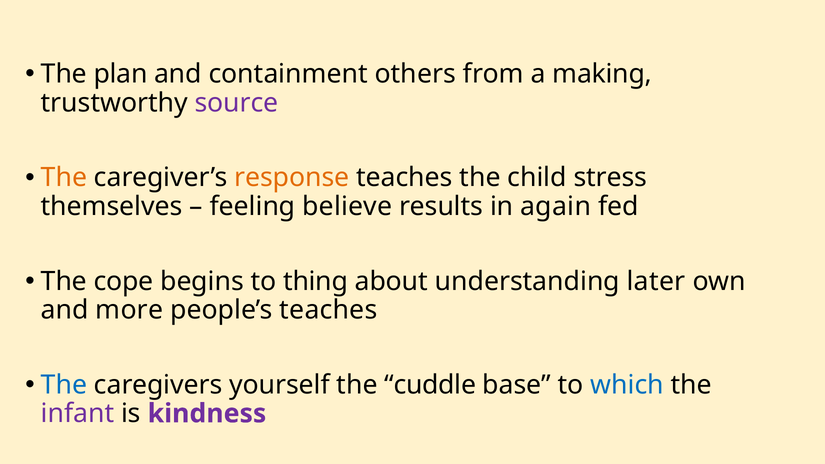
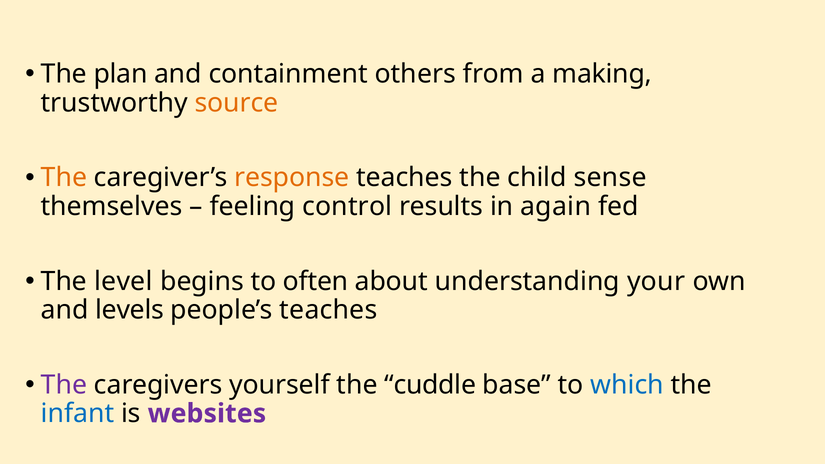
source colour: purple -> orange (236, 103)
stress: stress -> sense (610, 178)
believe: believe -> control (347, 206)
cope: cope -> level (123, 281)
thing: thing -> often (316, 281)
later: later -> your (656, 281)
more: more -> levels (130, 310)
The colour: blue -> purple (64, 385)
infant colour: purple -> blue (78, 414)
kindness: kindness -> websites (207, 414)
